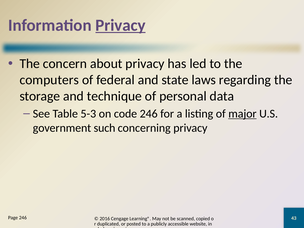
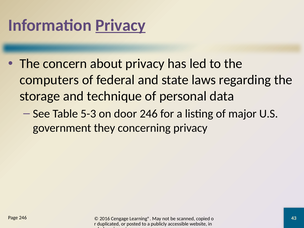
code: code -> door (125, 114)
major underline: present -> none (242, 114)
such: such -> they (104, 128)
